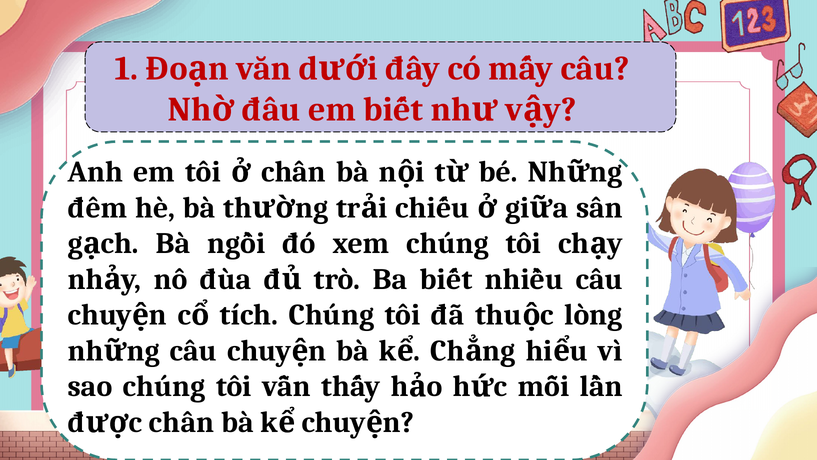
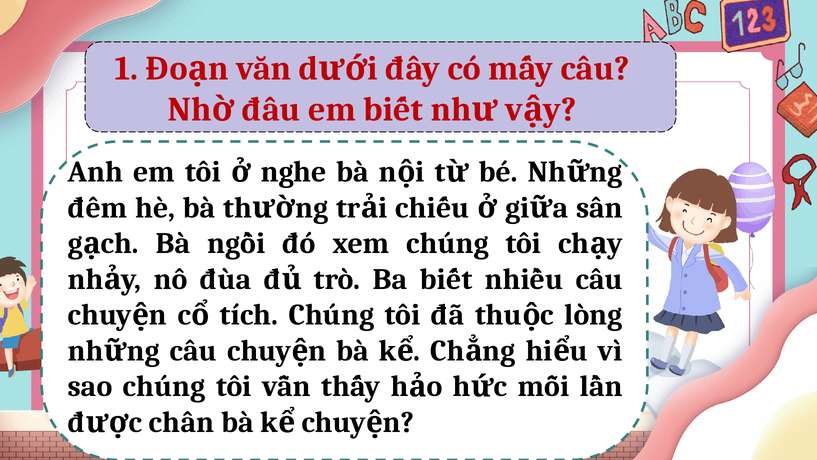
tôi chân: chân -> nghe (294, 172)
